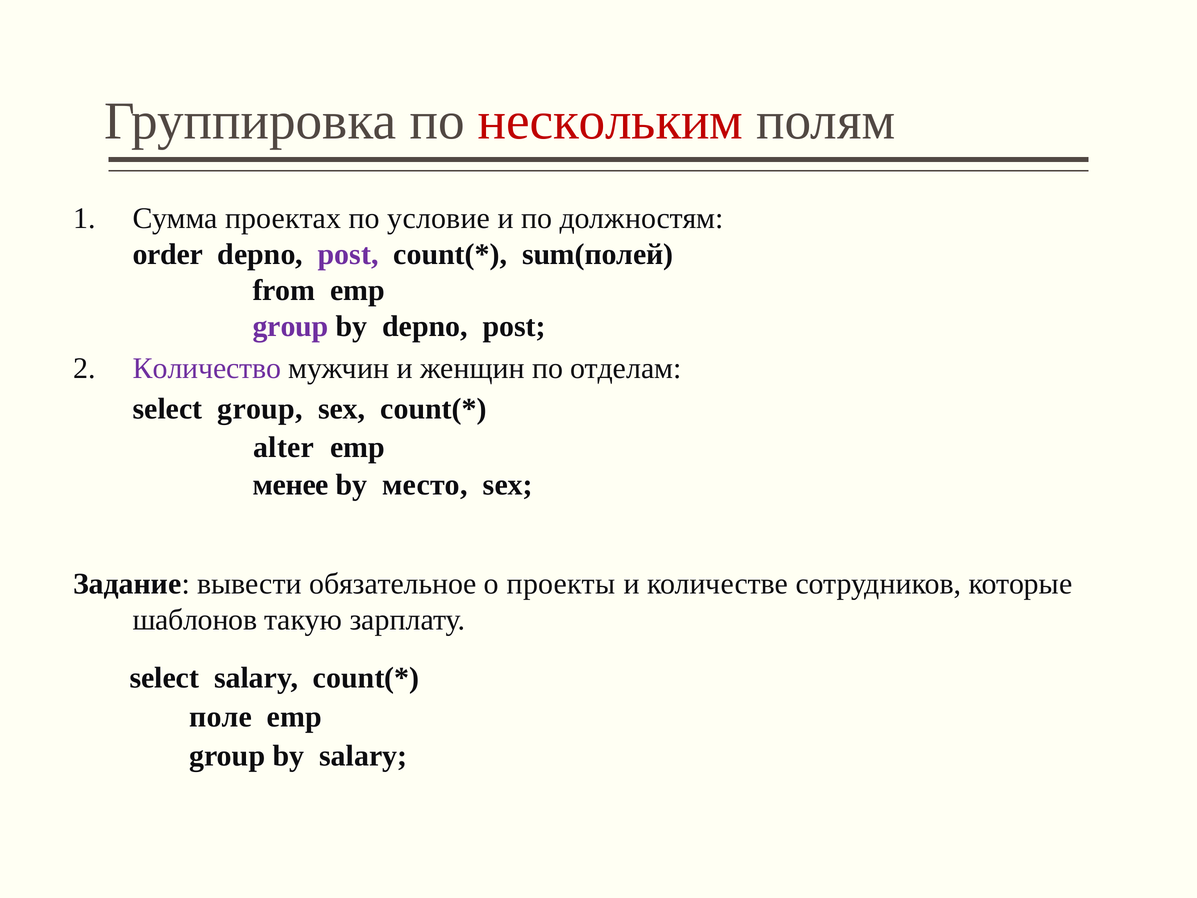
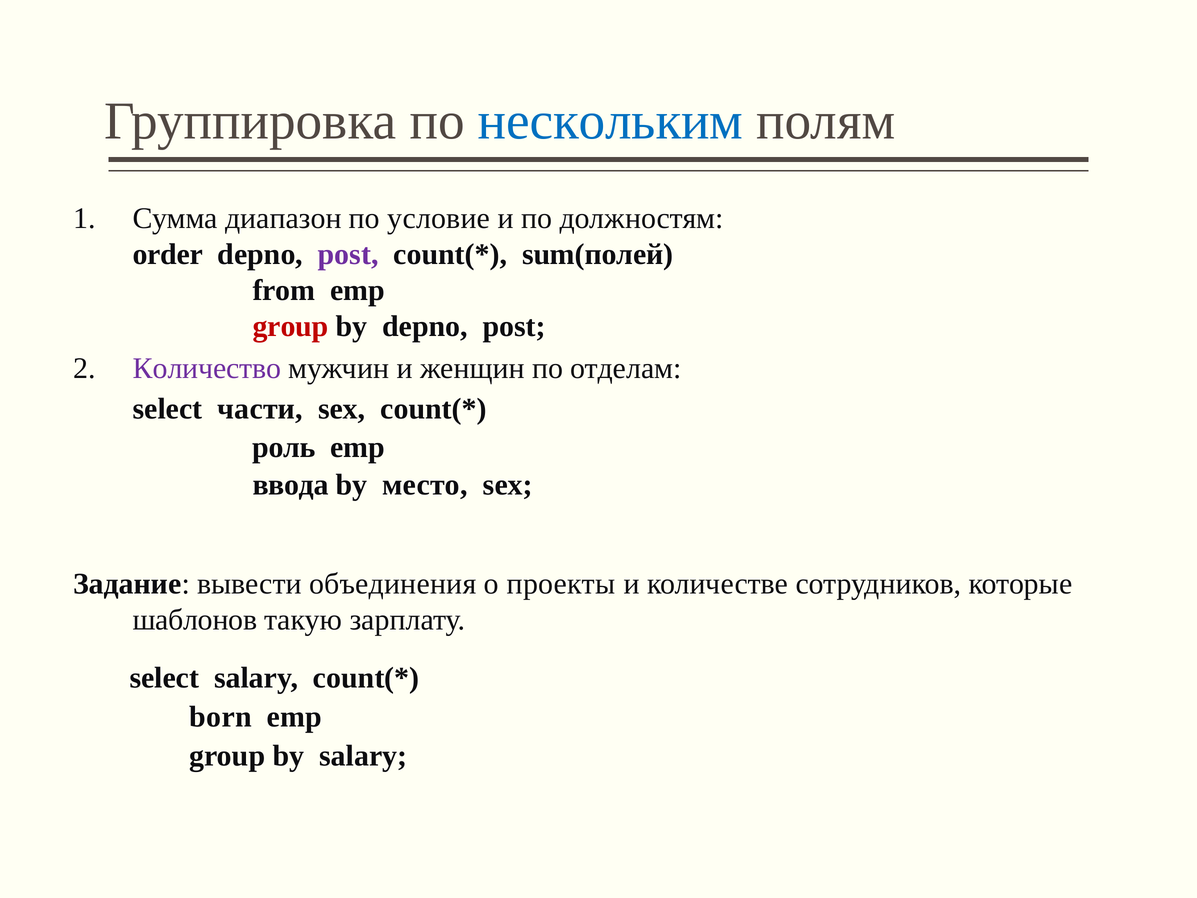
нескольким colour: red -> blue (611, 121)
проектах: проектах -> диапазон (283, 219)
group colour: purple -> red (291, 326)
select group: group -> части (260, 409)
alter: alter -> роль (284, 447)
менее: менее -> ввода (291, 485)
обязательное: обязательное -> объединения (393, 584)
поле: поле -> born (221, 717)
